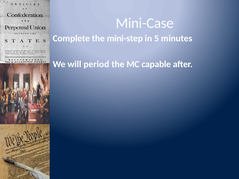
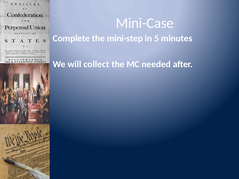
period: period -> collect (96, 64)
capable: capable -> needed (156, 64)
